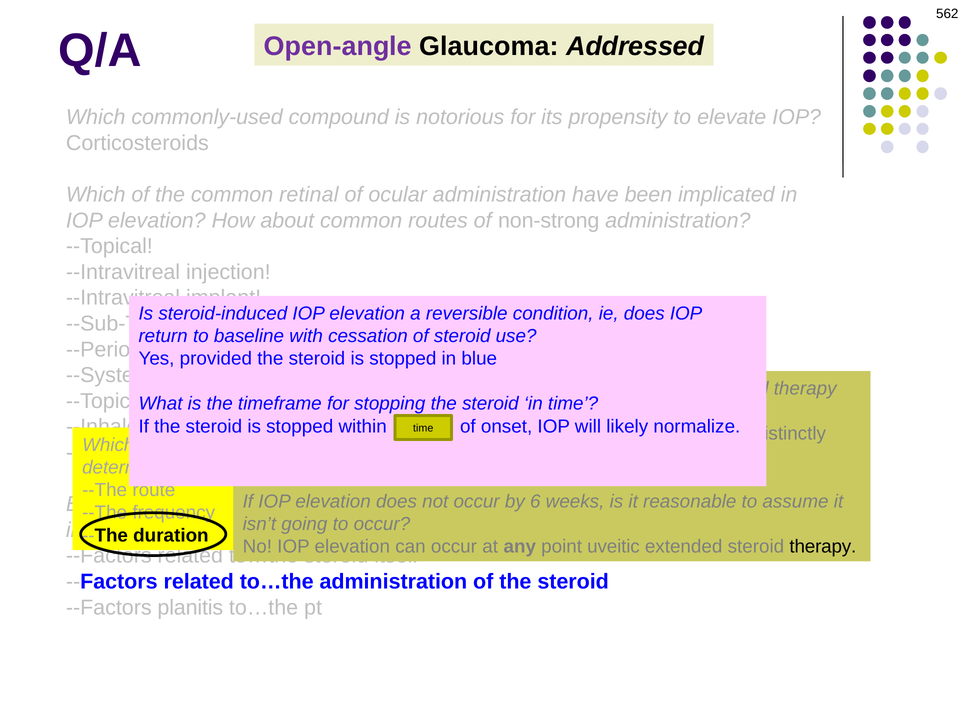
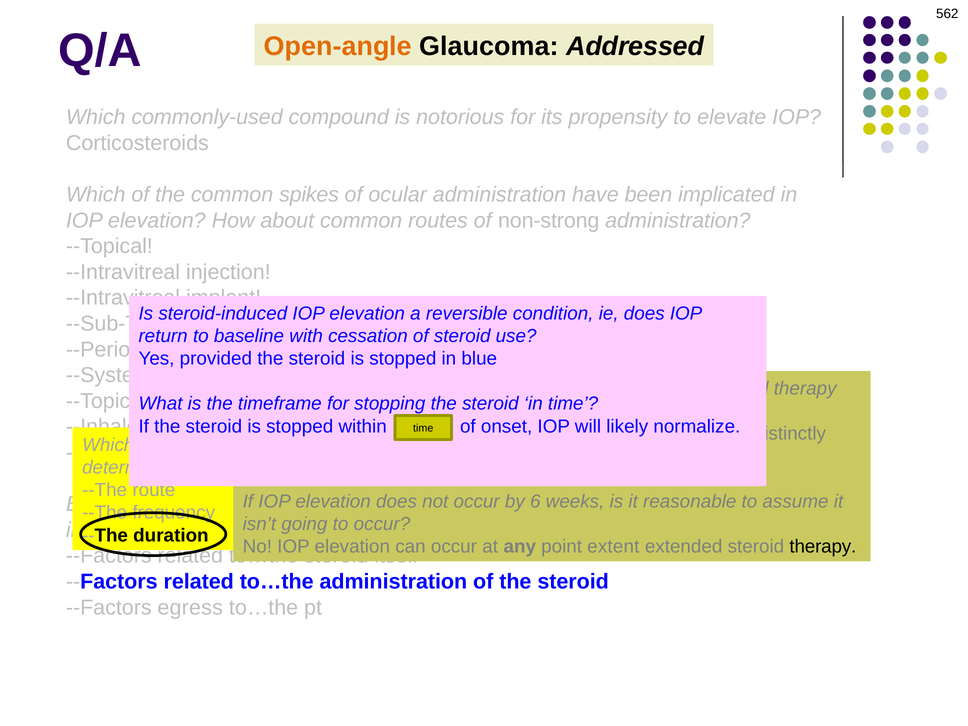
Open-angle colour: purple -> orange (338, 47)
retinal: retinal -> spikes (309, 195)
uveitic: uveitic -> extent (613, 547)
planitis: planitis -> egress (190, 607)
